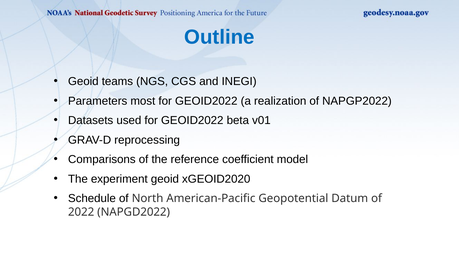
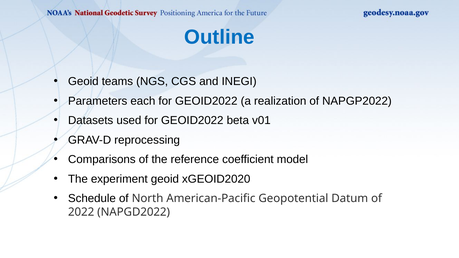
most: most -> each (143, 101)
